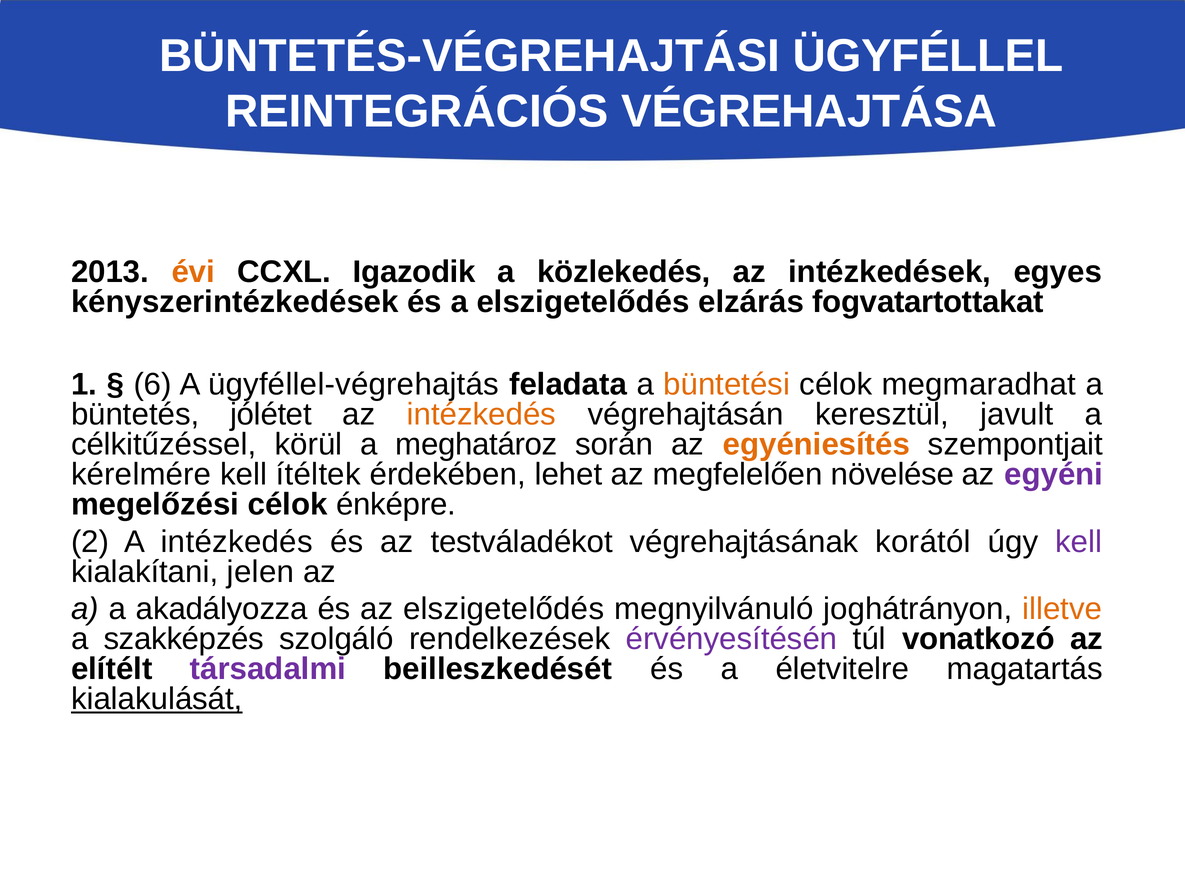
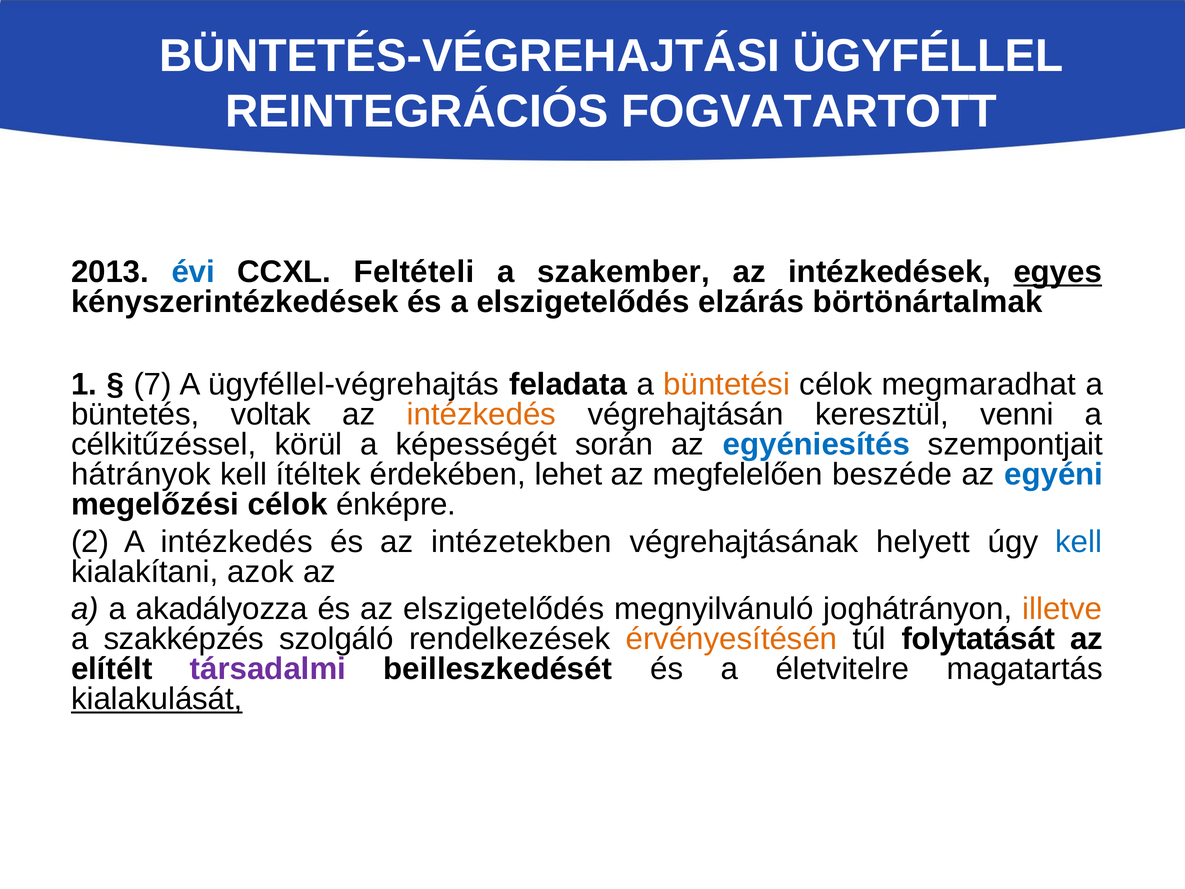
VÉGREHAJTÁSA: VÉGREHAJTÁSA -> FOGVATARTOTT (809, 112)
évi colour: orange -> blue (193, 272)
Igazodik: Igazodik -> Feltételi (414, 272)
közlekedés: közlekedés -> szakember (624, 272)
egyes underline: none -> present (1058, 272)
fogvatartottakat: fogvatartottakat -> börtönártalmak (928, 302)
6: 6 -> 7 (153, 384)
jólétet: jólétet -> voltak (271, 414)
javult: javult -> venni (1017, 414)
meghatároz: meghatároz -> képességét (476, 444)
egyéniesítés colour: orange -> blue (816, 444)
kérelmére: kérelmére -> hátrányok (141, 474)
növelése: növelése -> beszéde (892, 474)
egyéni colour: purple -> blue (1054, 474)
testváladékot: testváladékot -> intézetekben (521, 542)
korától: korától -> helyett (923, 542)
kell colour: purple -> blue (1079, 542)
jelen: jelen -> azok (261, 572)
érvényesítésén colour: purple -> orange (732, 639)
vonatkozó: vonatkozó -> folytatását (978, 639)
